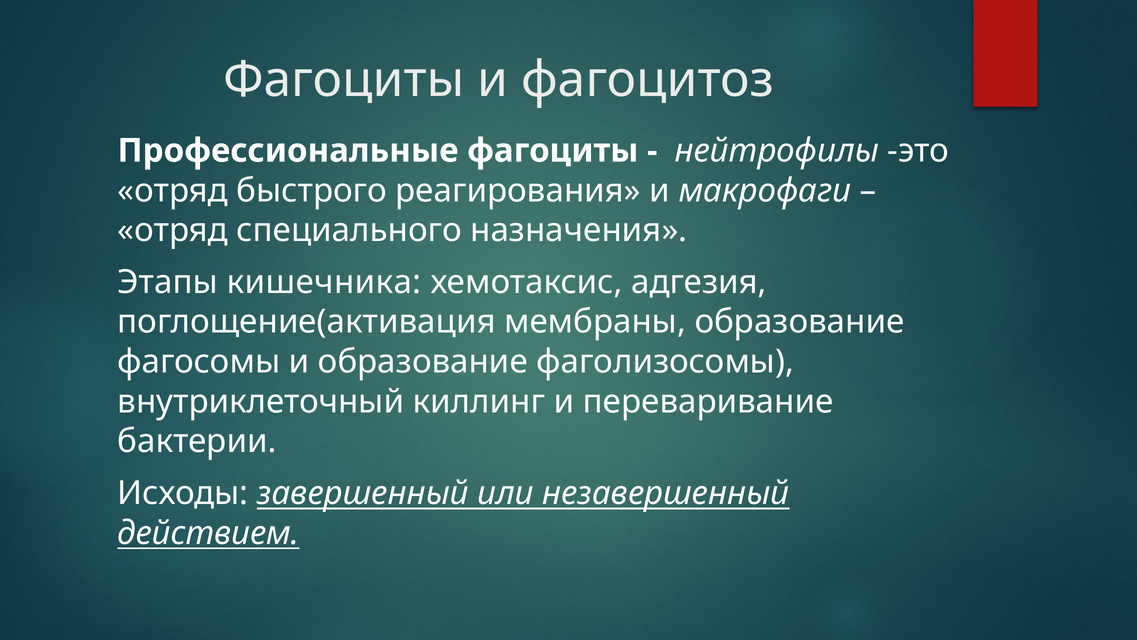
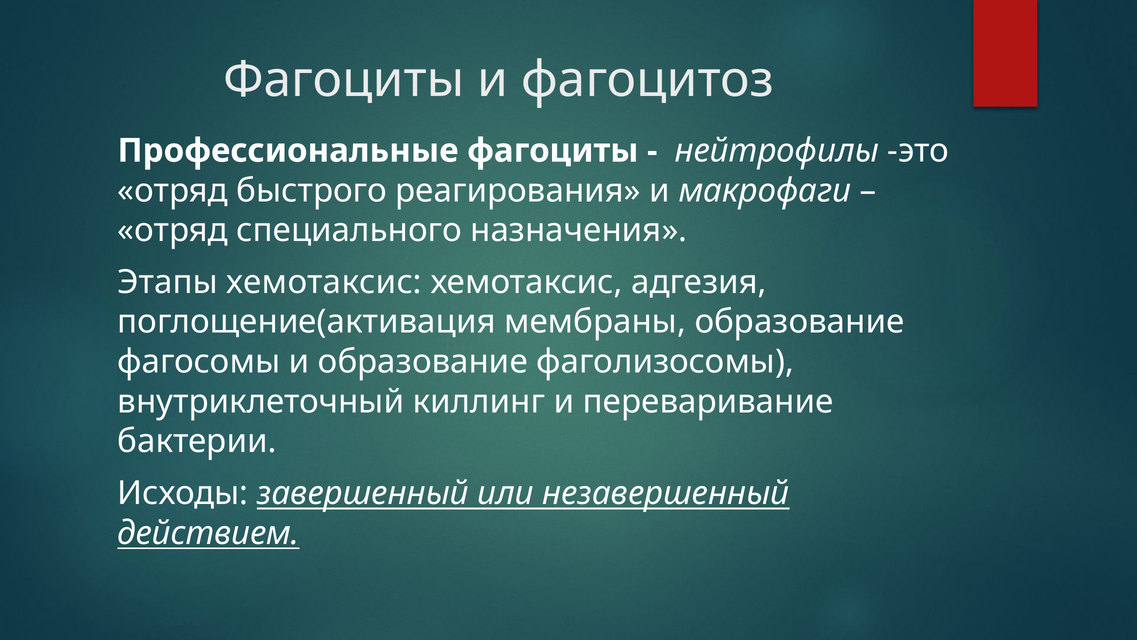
Этапы кишечника: кишечника -> хемотаксис (324, 282)
